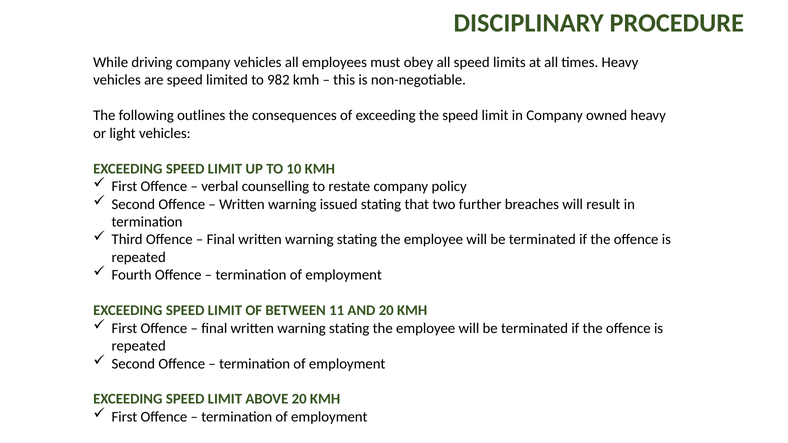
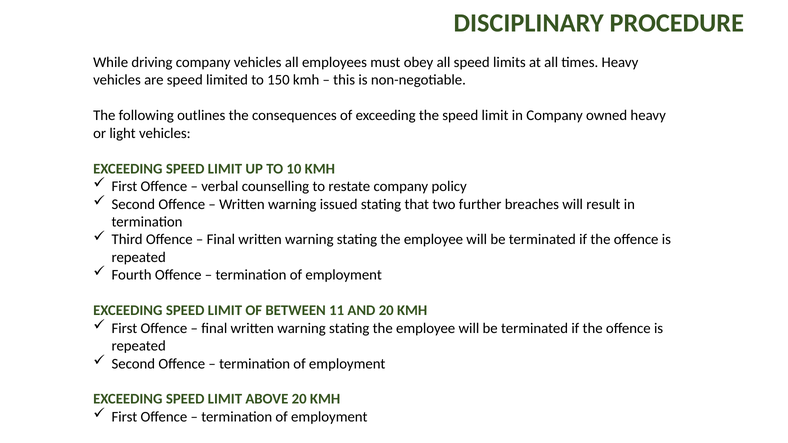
982: 982 -> 150 (278, 80)
